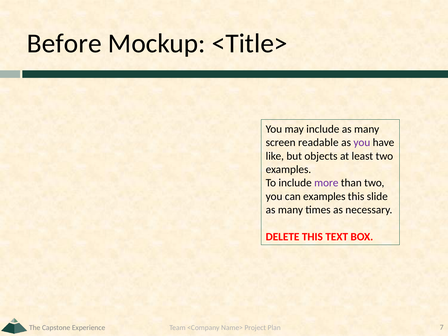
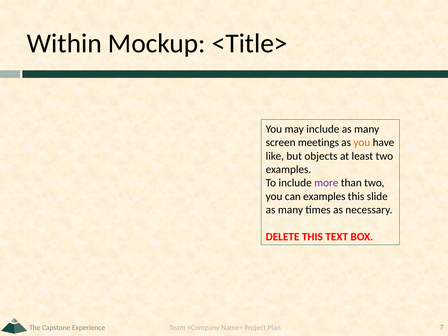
Before: Before -> Within (64, 43)
readable: readable -> meetings (318, 143)
you colour: purple -> orange (362, 143)
